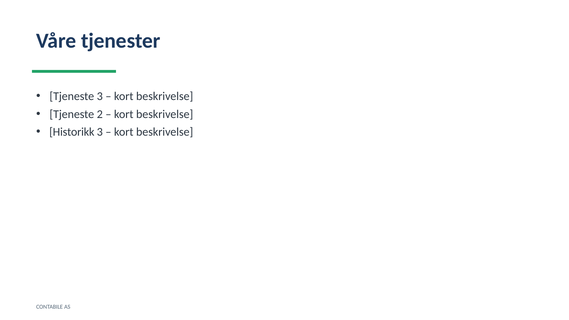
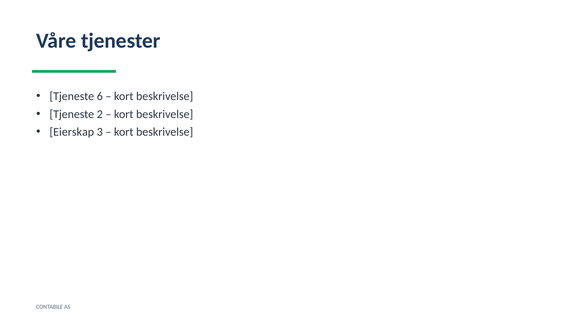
Tjeneste 3: 3 -> 6 (100, 96)
Historikk: Historikk -> Eierskap (72, 132)
